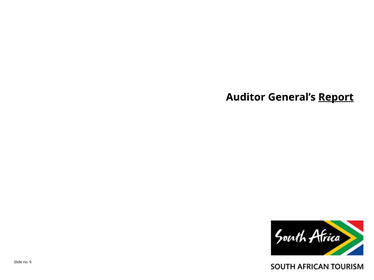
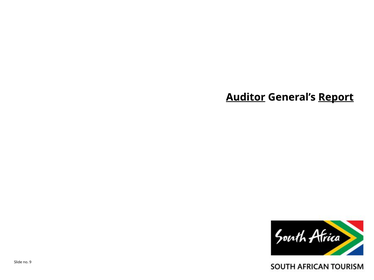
Auditor underline: none -> present (246, 97)
